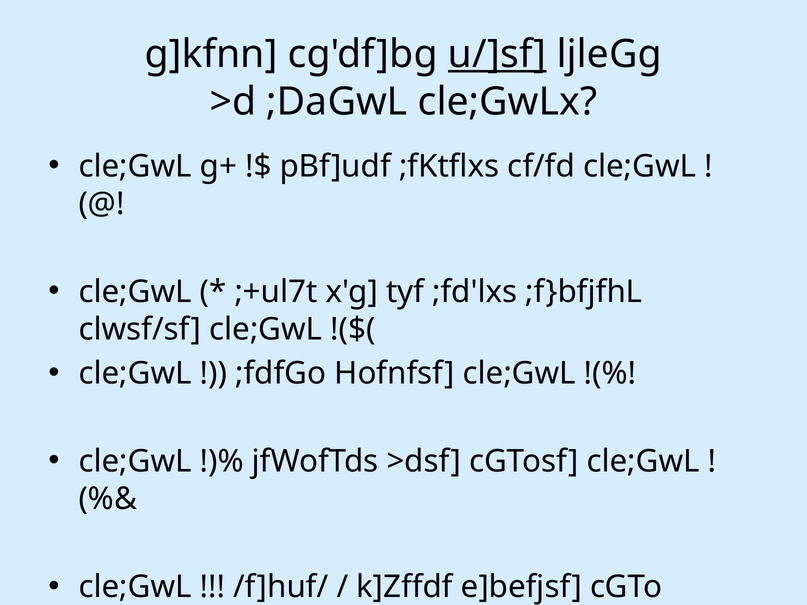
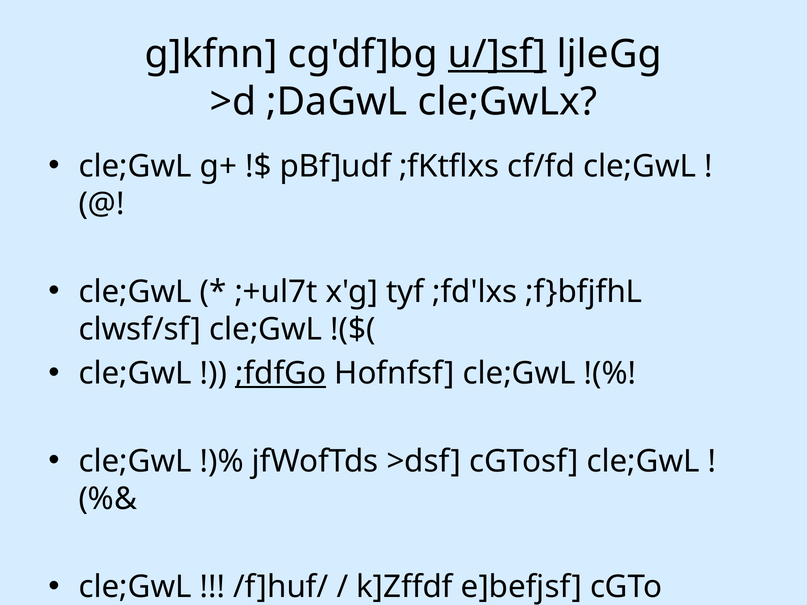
;fdfGo underline: none -> present (281, 374)
